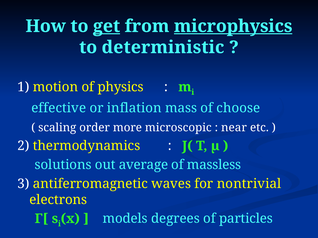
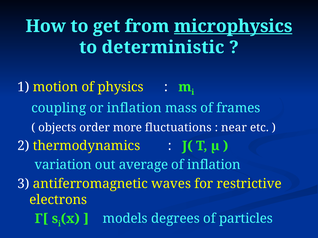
get underline: present -> none (107, 26)
effective: effective -> coupling (59, 108)
choose: choose -> frames (238, 108)
scaling: scaling -> objects (57, 128)
microscopic: microscopic -> fluctuations (178, 128)
solutions: solutions -> variation (63, 165)
of massless: massless -> inflation (214, 165)
nontrivial: nontrivial -> restrictive (249, 184)
